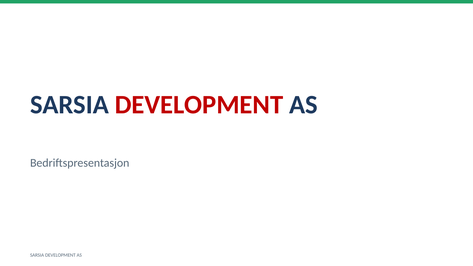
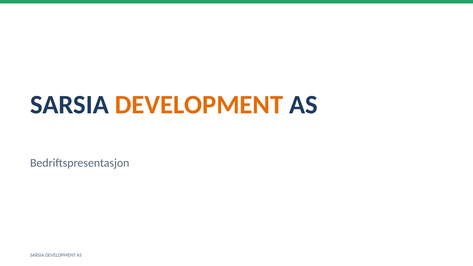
DEVELOPMENT colour: red -> orange (199, 105)
